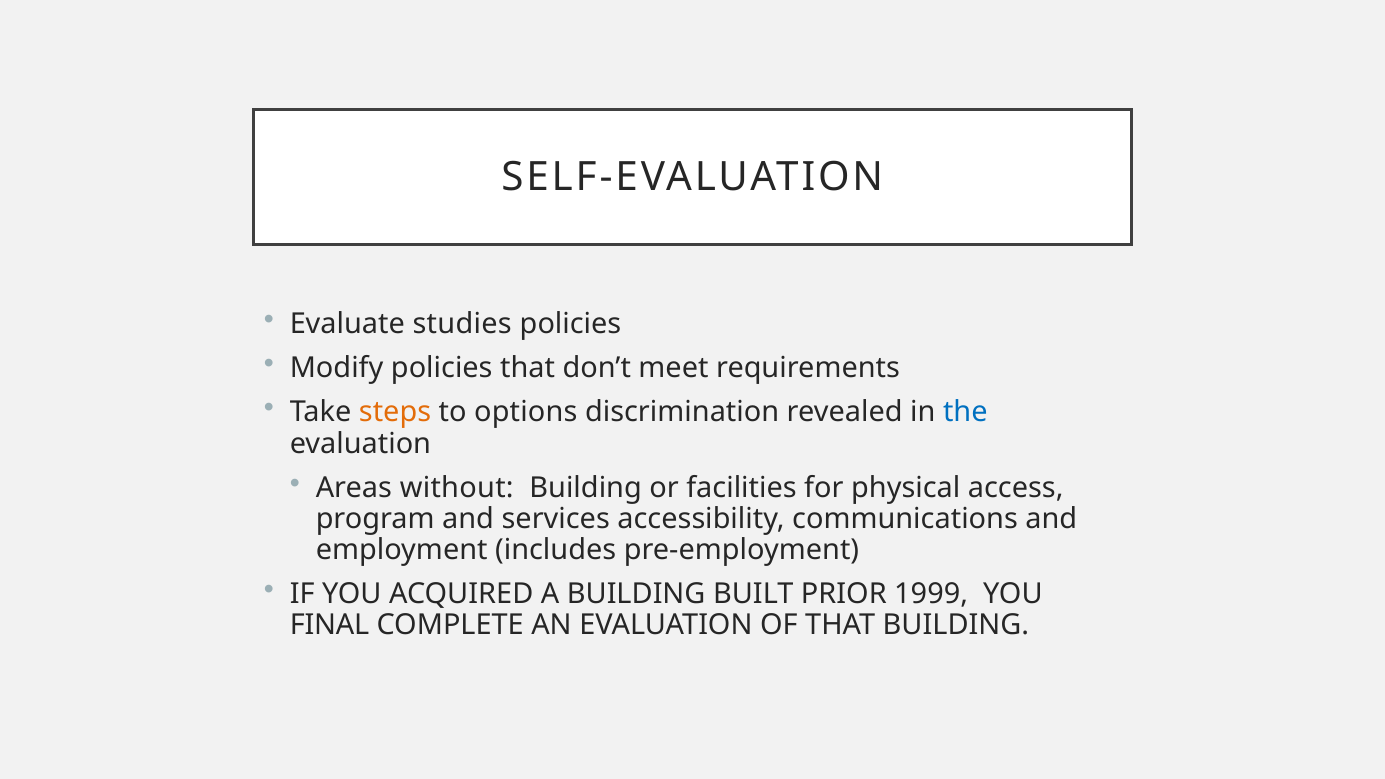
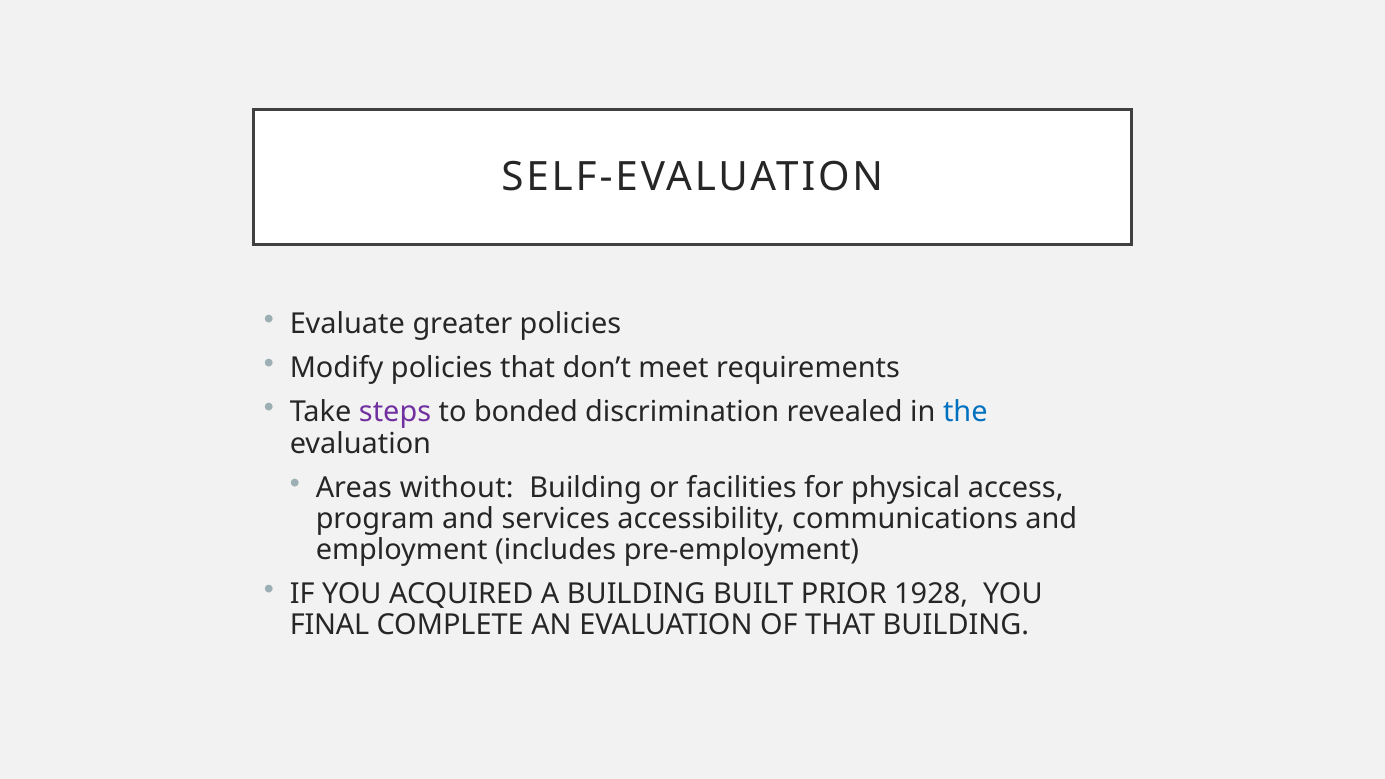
studies: studies -> greater (462, 324)
steps colour: orange -> purple (395, 412)
options: options -> bonded (526, 412)
1999: 1999 -> 1928 (931, 594)
